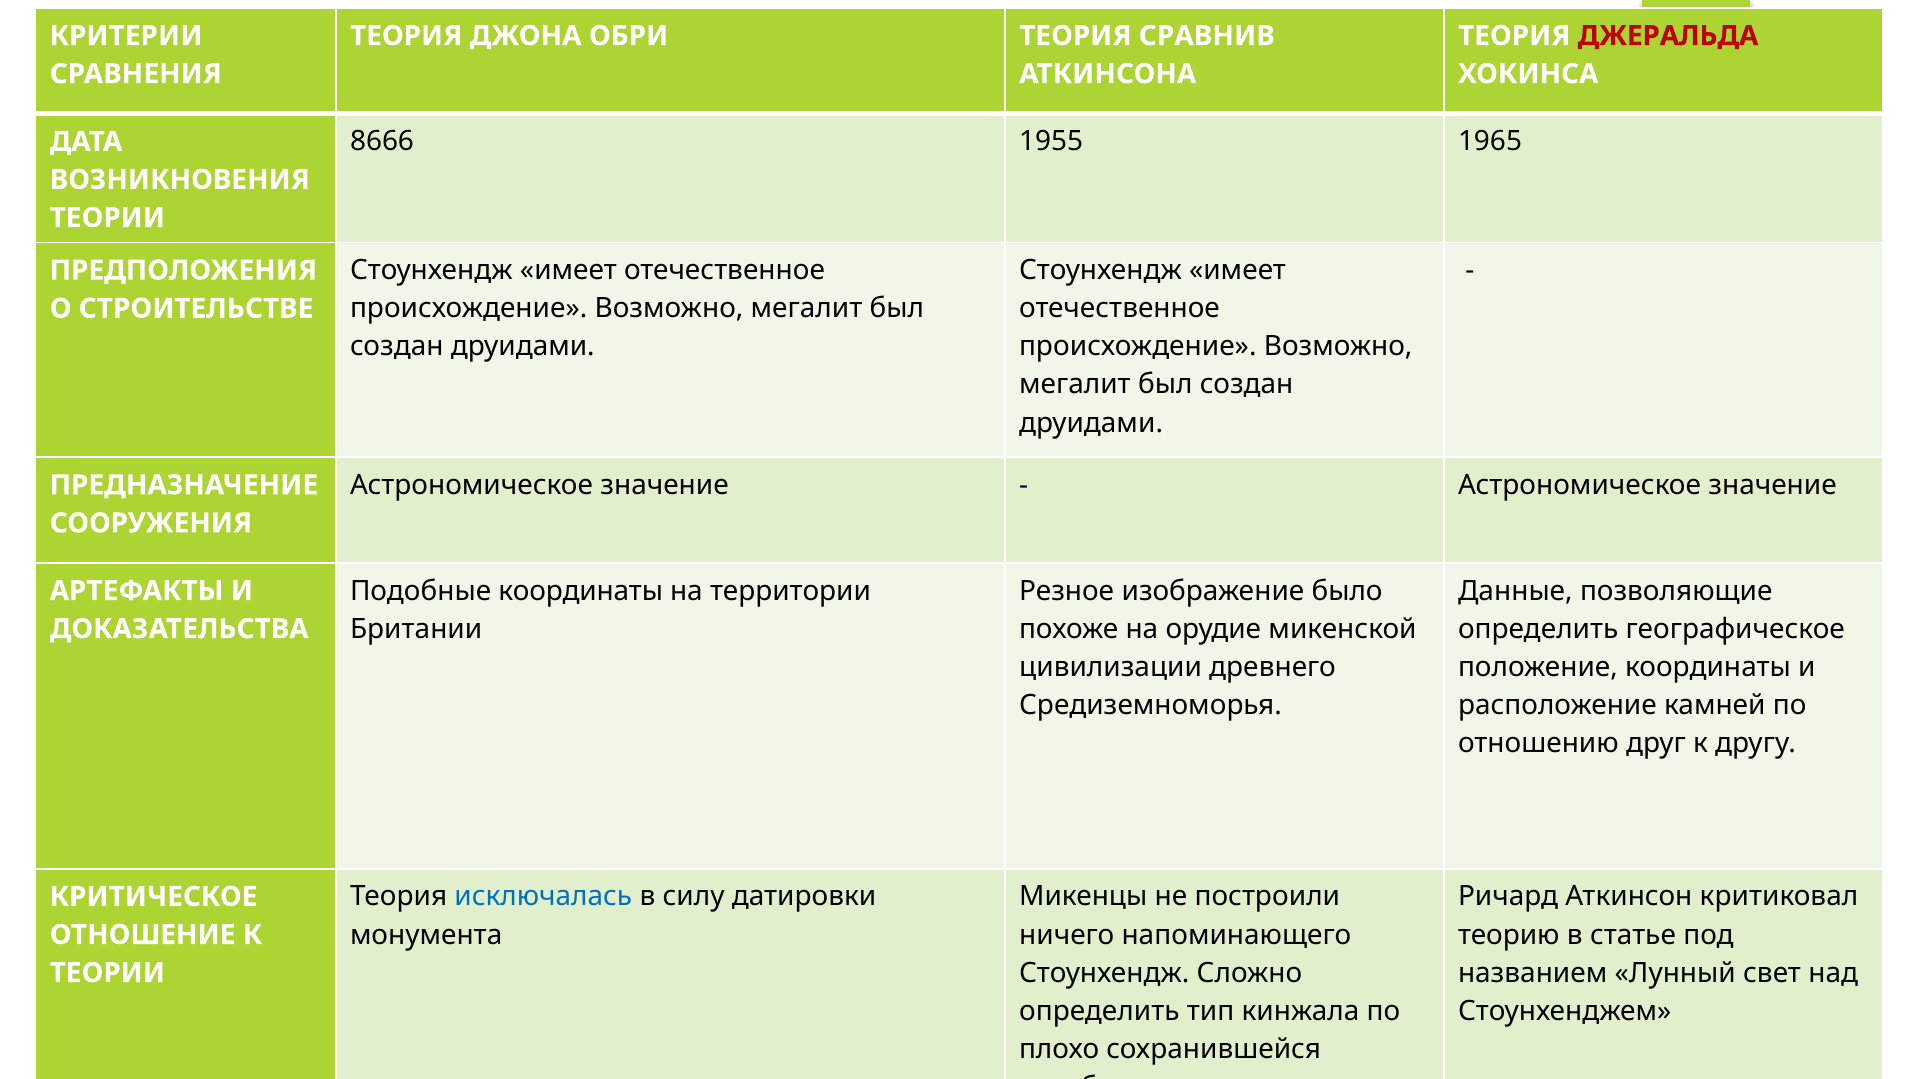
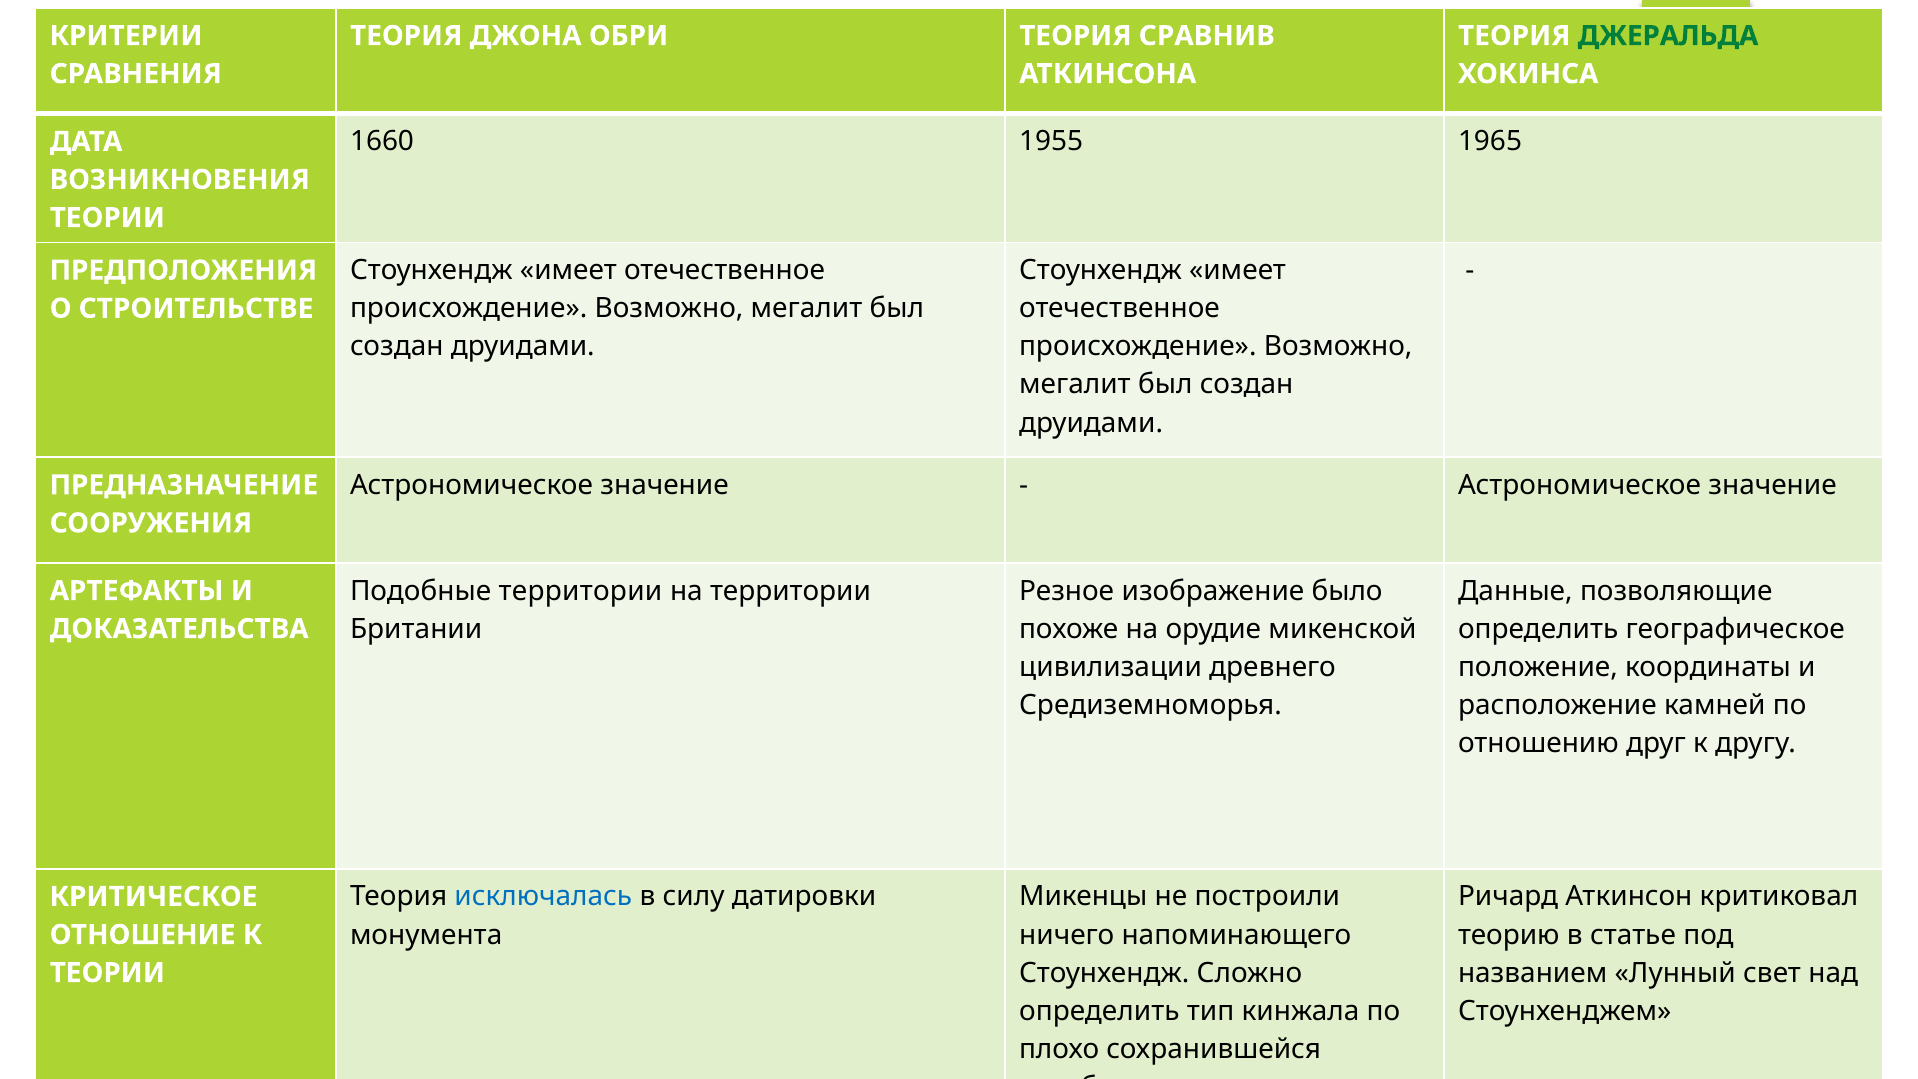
ДЖЕРАЛЬДА colour: red -> green (1668, 36)
8666: 8666 -> 1660 (382, 142)
Подобные координаты: координаты -> территории (580, 591)
